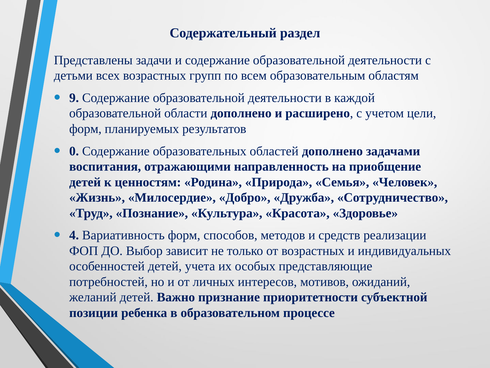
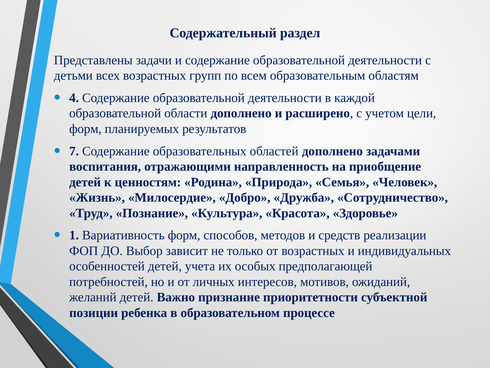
9: 9 -> 4 (74, 98)
0: 0 -> 7 (74, 151)
4: 4 -> 1 (74, 235)
представляющие: представляющие -> предполагающей (326, 266)
